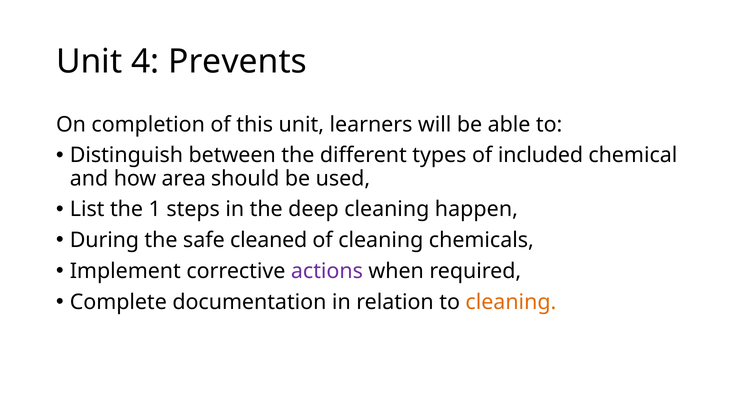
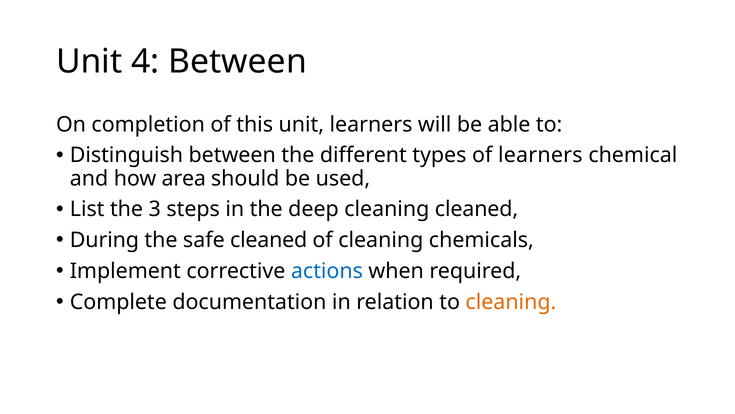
4 Prevents: Prevents -> Between (237, 62)
of included: included -> learners (540, 155)
1: 1 -> 3 (155, 209)
cleaning happen: happen -> cleaned (476, 209)
actions colour: purple -> blue (327, 271)
